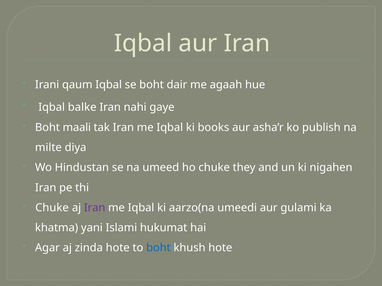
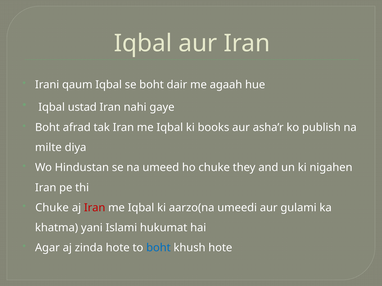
balke: balke -> ustad (82, 107)
maali: maali -> afrad (77, 128)
Iran colour: purple -> red (95, 208)
